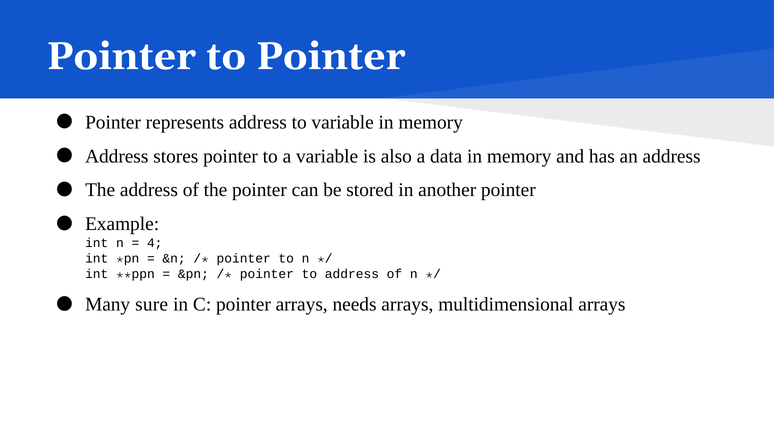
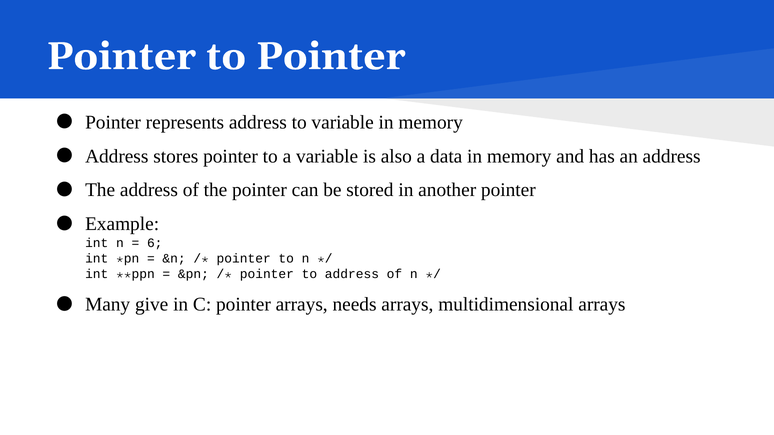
4: 4 -> 6 (155, 243)
sure: sure -> give (152, 305)
